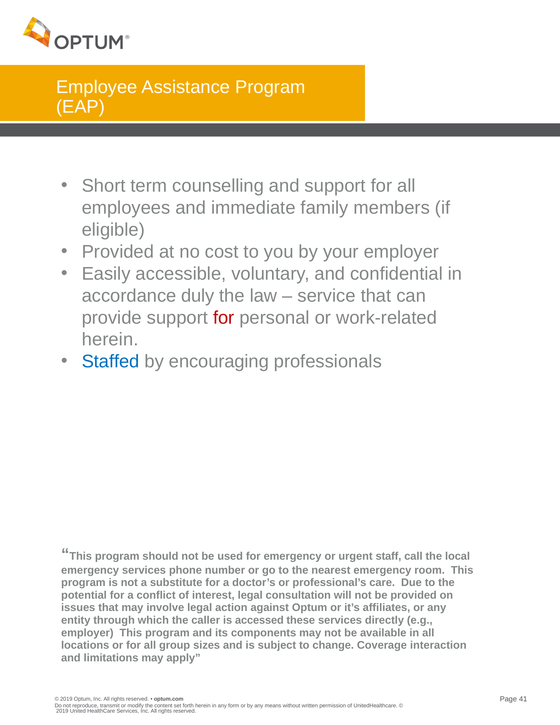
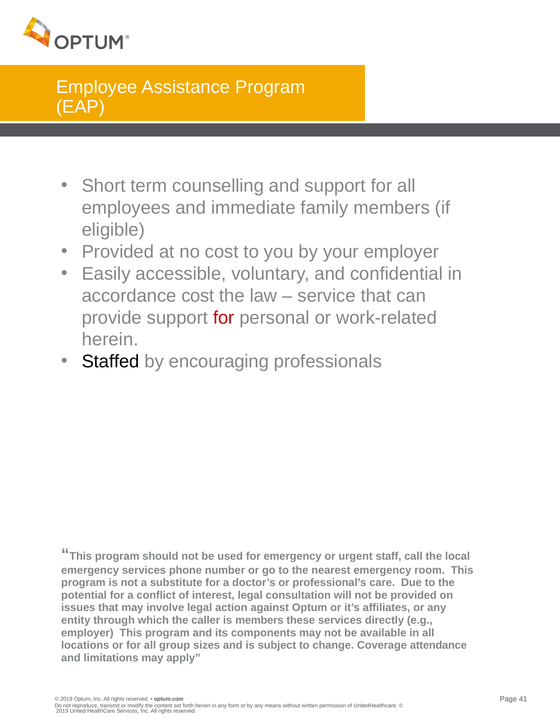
accordance duly: duly -> cost (198, 296)
Staffed colour: blue -> black (111, 361)
is accessed: accessed -> members (259, 620)
interaction: interaction -> attendance (438, 645)
